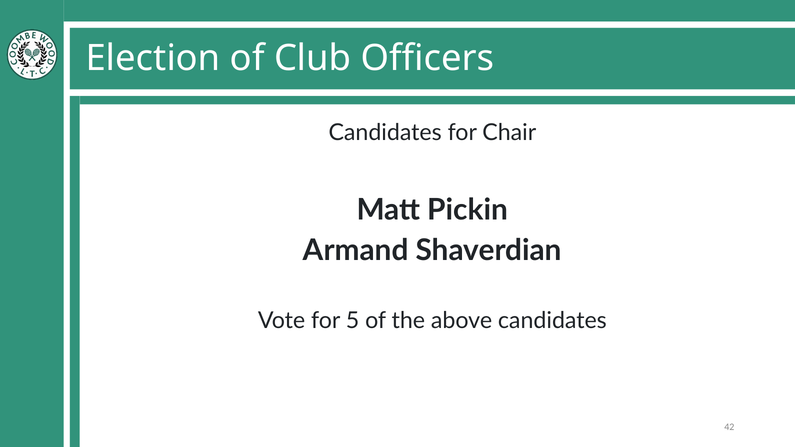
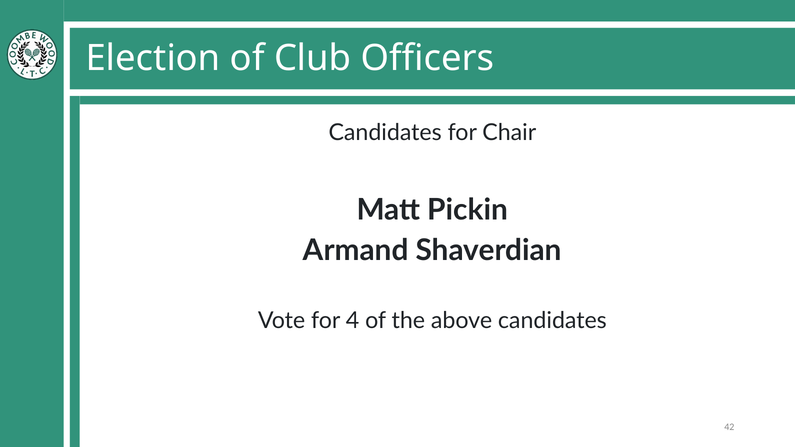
5: 5 -> 4 (353, 321)
